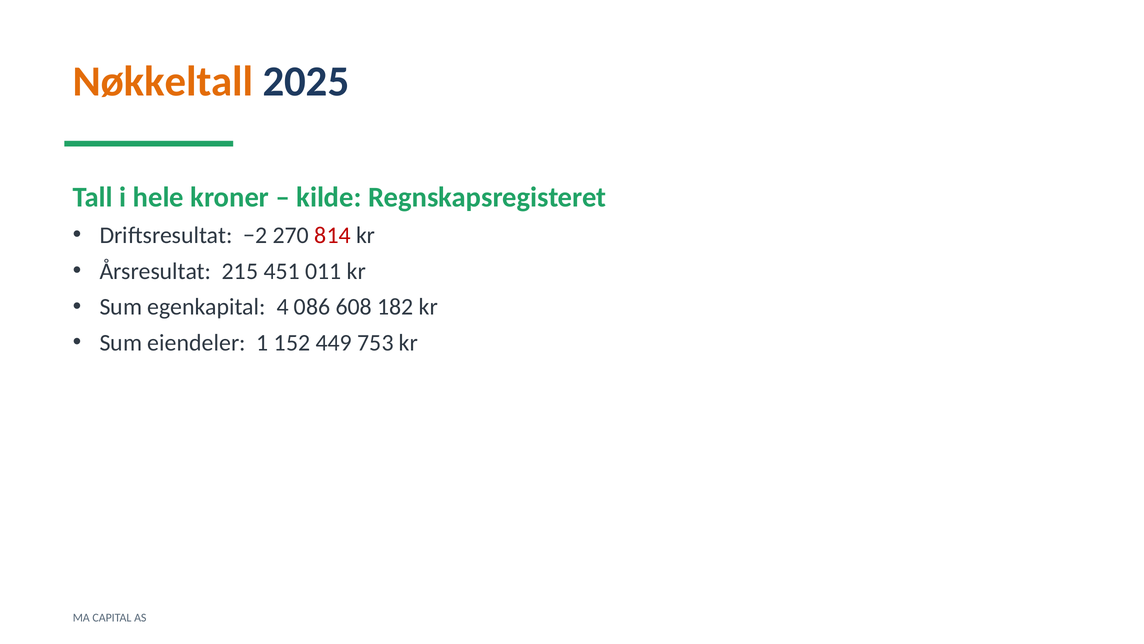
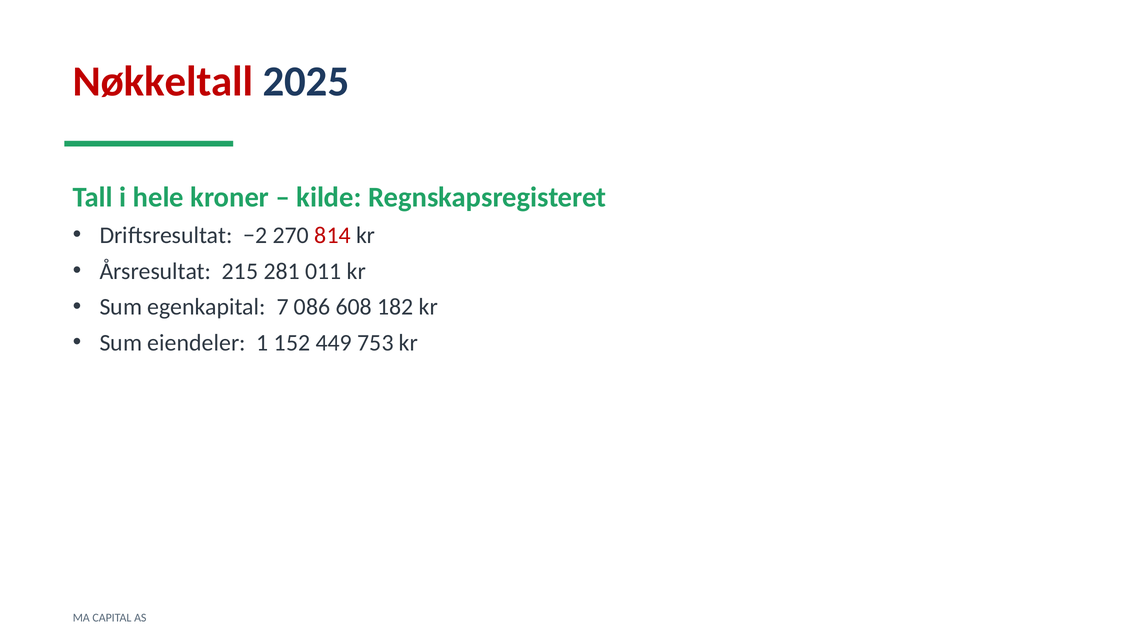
Nøkkeltall colour: orange -> red (163, 82)
451: 451 -> 281 (282, 271)
4: 4 -> 7 (283, 307)
